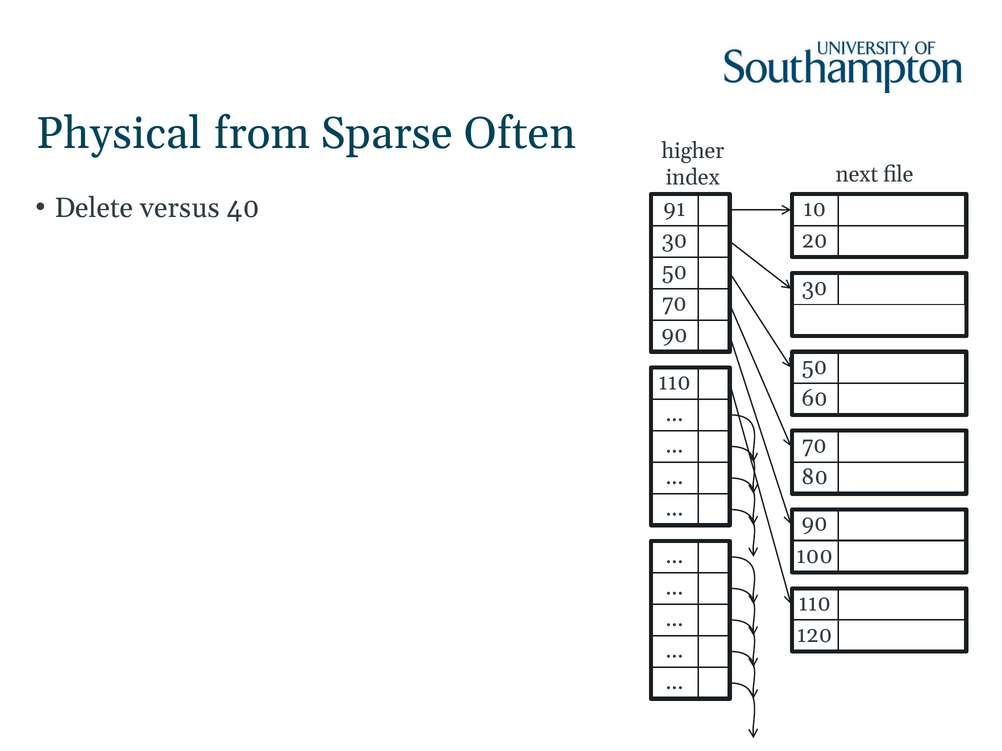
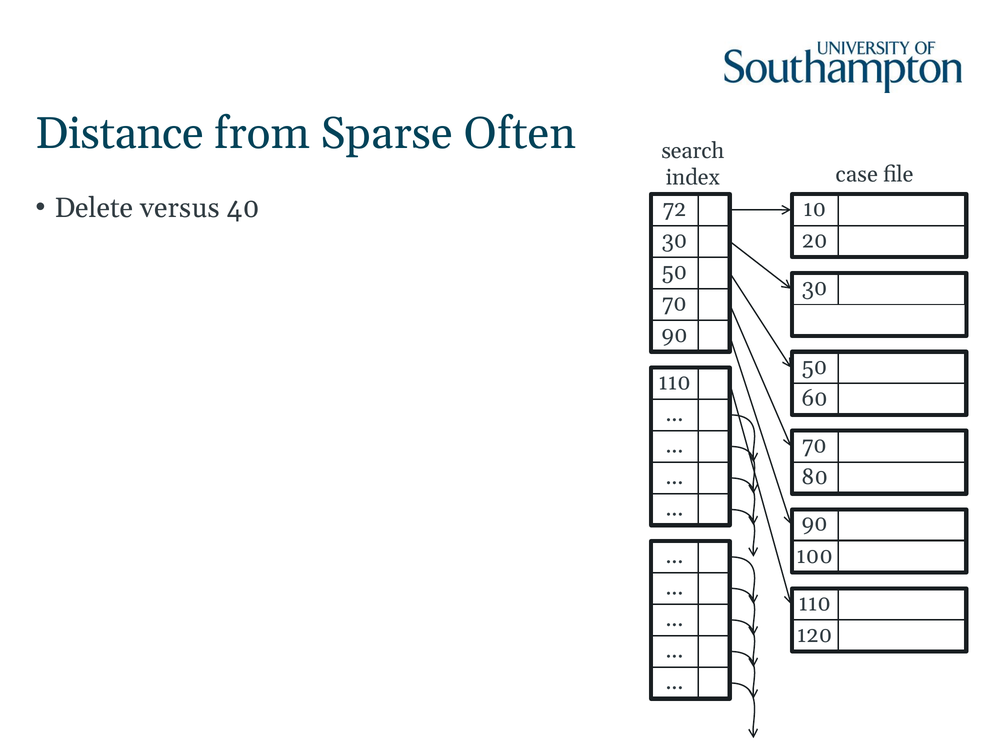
Physical: Physical -> Distance (120, 133)
higher: higher -> search (693, 151)
next: next -> case (857, 175)
91: 91 -> 72 (675, 209)
